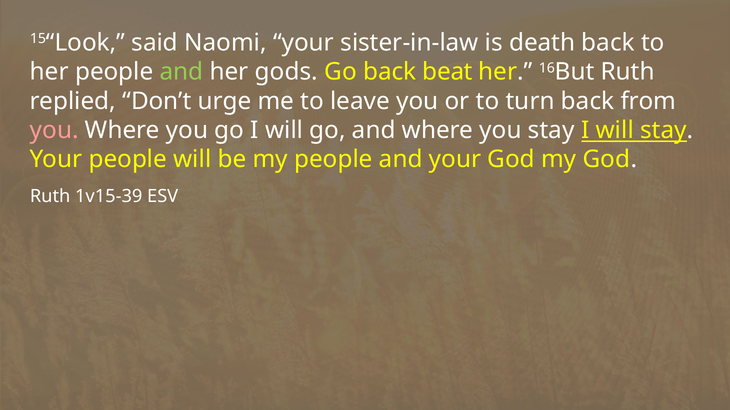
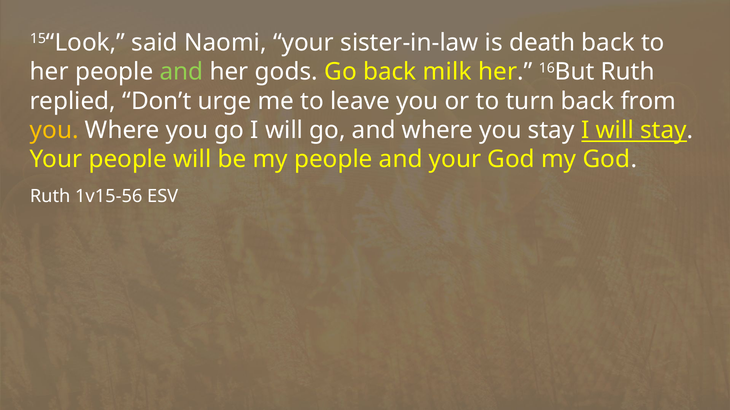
beat: beat -> milk (447, 72)
you colour: pink -> yellow (54, 130)
1v15-39: 1v15-39 -> 1v15-56 (109, 197)
